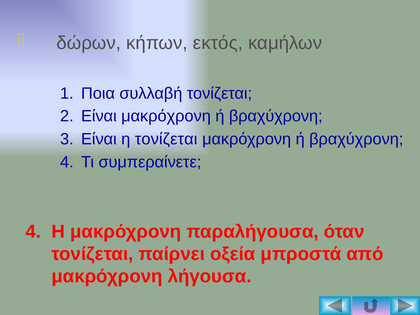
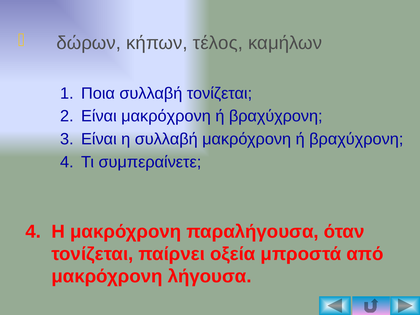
εκτός: εκτός -> τέλος (218, 43)
η τονίζεται: τονίζεται -> συλλαβή (166, 139)
